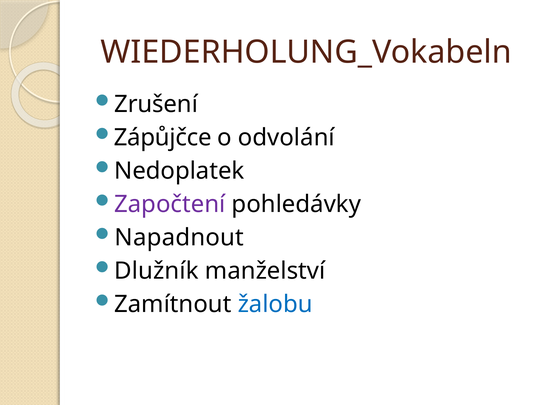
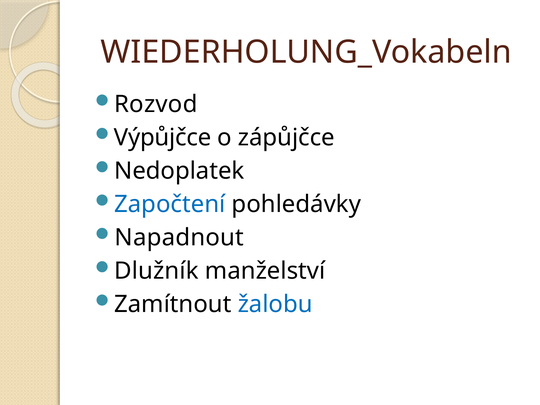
Zrušení: Zrušení -> Rozvod (156, 104)
Zápůjčce: Zápůjčce -> Výpůjčce (163, 138)
odvolání: odvolání -> zápůjčce (286, 138)
Započtení colour: purple -> blue (170, 204)
